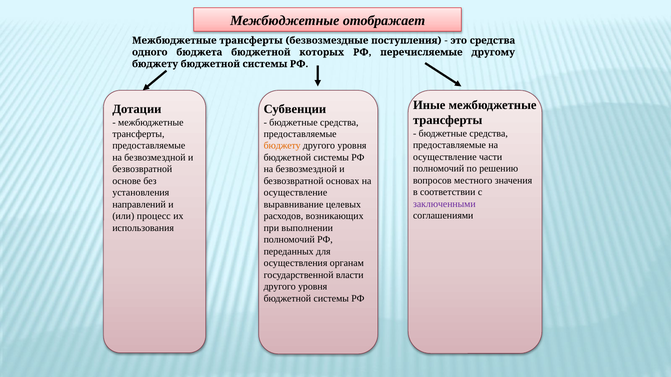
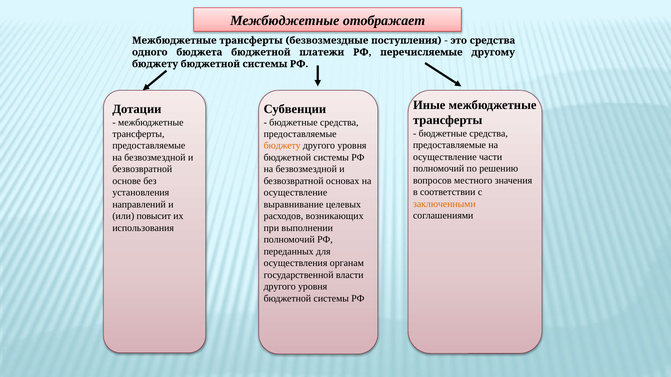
которых: которых -> платежи (322, 52)
заключенными colour: purple -> orange (444, 204)
процесс: процесс -> повысит (154, 216)
